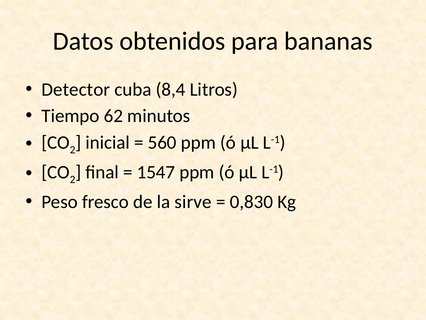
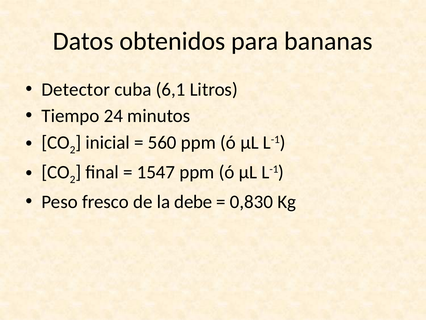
8,4: 8,4 -> 6,1 (171, 89)
62: 62 -> 24 (113, 116)
sirve: sirve -> debe (193, 202)
